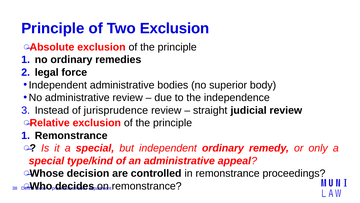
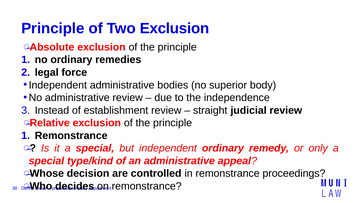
jurisprudence: jurisprudence -> establishment (116, 110)
